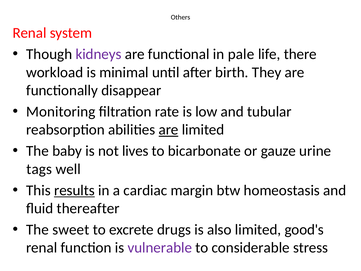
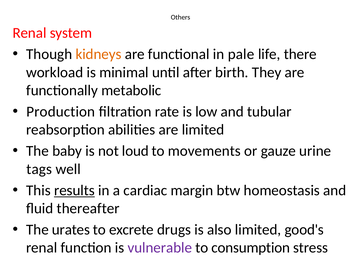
kidneys colour: purple -> orange (99, 54)
disappear: disappear -> metabolic (131, 90)
Monitoring: Monitoring -> Production (61, 112)
are underline: present -> none (169, 130)
lives: lives -> loud (135, 151)
bicarbonate: bicarbonate -> movements (204, 151)
sweet: sweet -> urates (71, 230)
considerable: considerable -> consumption (251, 248)
